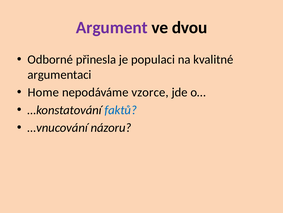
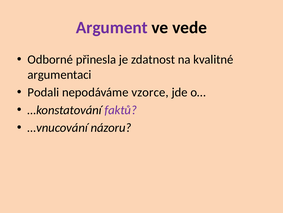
dvou: dvou -> vede (190, 27)
populaci: populaci -> zdatnost (153, 59)
Home: Home -> Podali (43, 92)
faktů colour: blue -> purple (121, 110)
